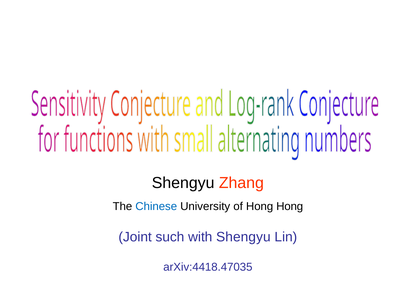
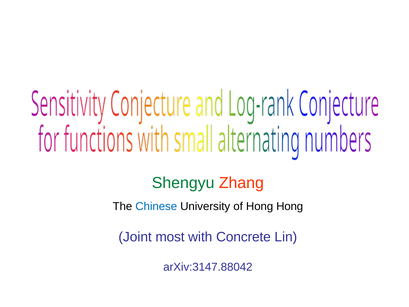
Shengyu colour: black -> green (183, 183)
such: such -> most (170, 237)
with Shengyu: Shengyu -> Concrete (243, 237)
arXiv:4418.47035: arXiv:4418.47035 -> arXiv:3147.88042 (208, 267)
